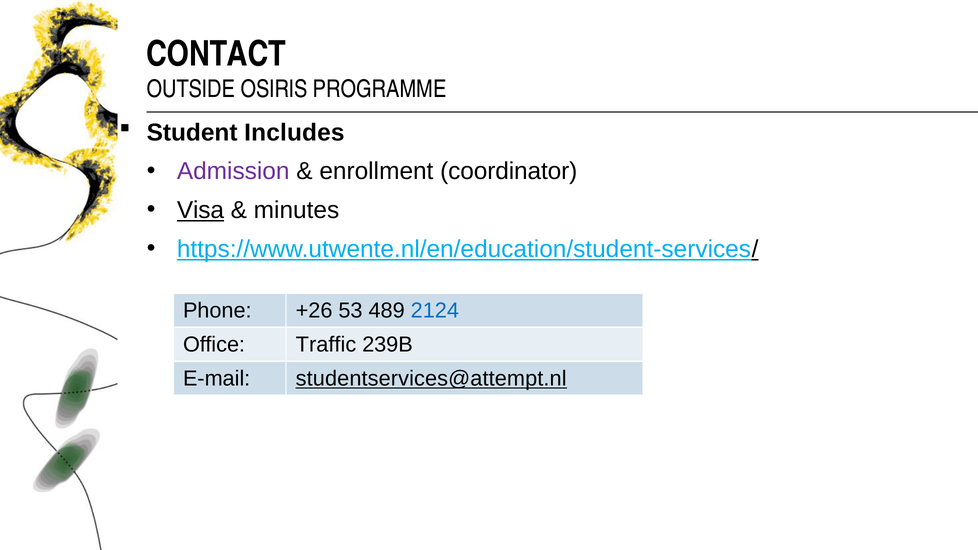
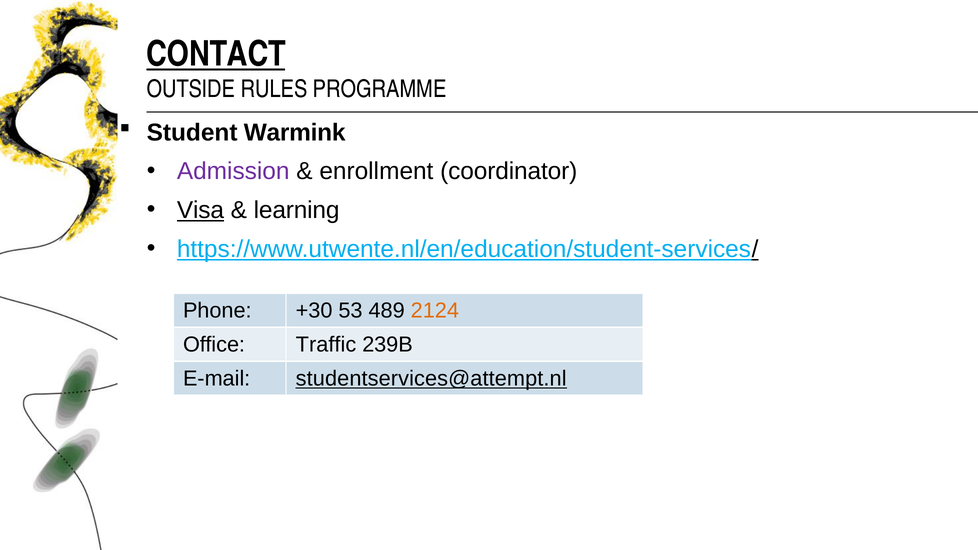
CONTACT underline: none -> present (216, 54)
OSIRIS: OSIRIS -> RULES (274, 89)
Includes: Includes -> Warmink (295, 132)
minutes: minutes -> learning (297, 210)
+26: +26 -> +30 (314, 311)
2124 colour: blue -> orange (435, 311)
